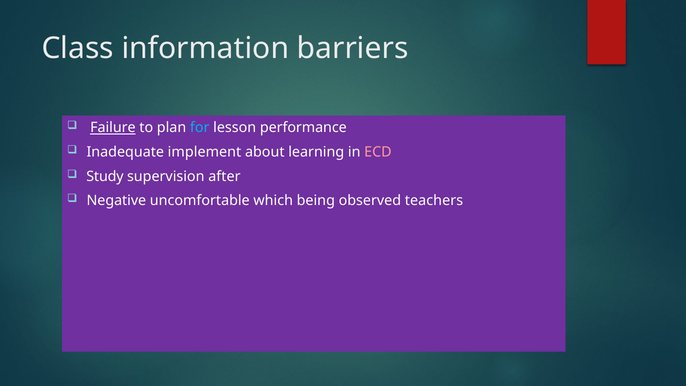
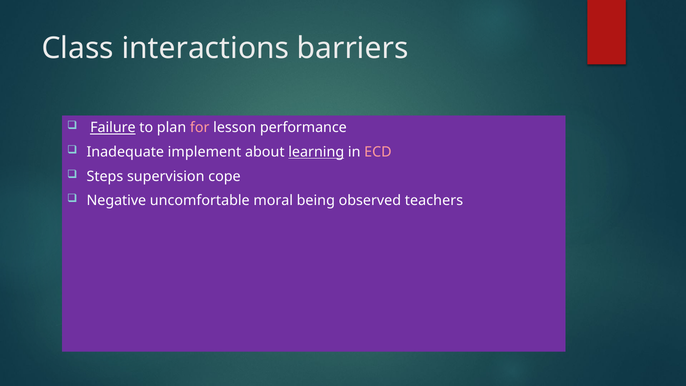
information: information -> interactions (205, 48)
for colour: light blue -> pink (200, 128)
learning underline: none -> present (316, 152)
Study: Study -> Steps (105, 176)
after: after -> cope (224, 176)
which: which -> moral (273, 201)
